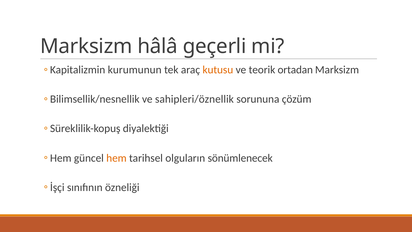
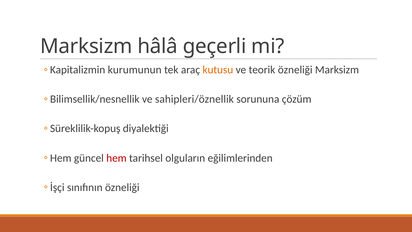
teorik ortadan: ortadan -> özneliği (295, 70)
hem colour: orange -> red (116, 158)
sönümlenecek: sönümlenecek -> eğilimlerinden (240, 158)
